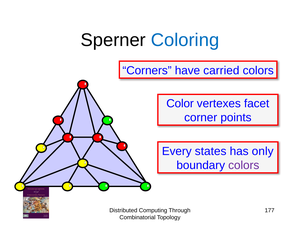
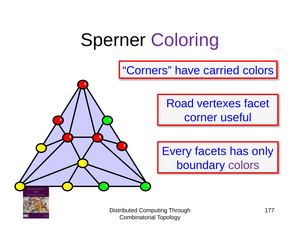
Coloring colour: blue -> purple (185, 40)
Color: Color -> Road (180, 104)
points: points -> useful (236, 118)
states: states -> facets (211, 151)
